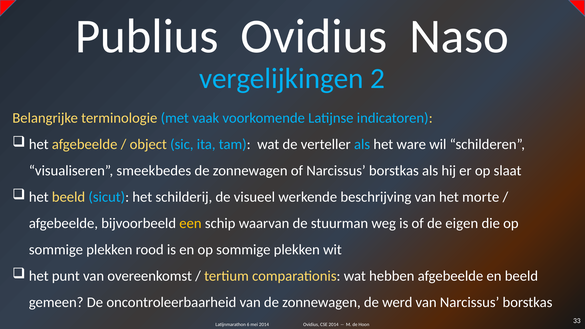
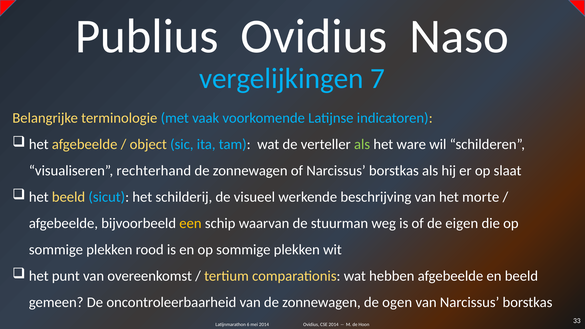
2: 2 -> 7 (378, 78)
als colour: light blue -> light green (362, 144)
smeekbedes: smeekbedes -> rechterhand (154, 171)
werd: werd -> ogen (397, 302)
